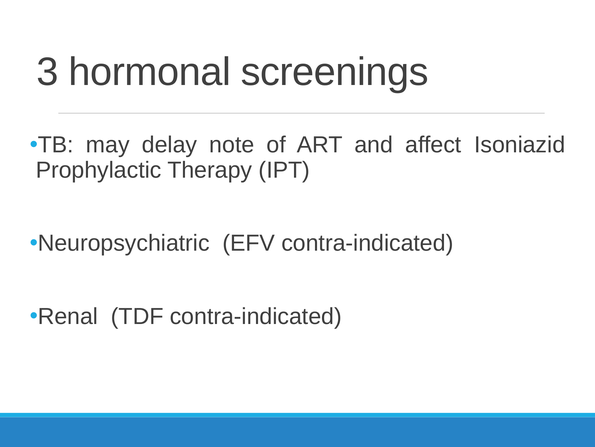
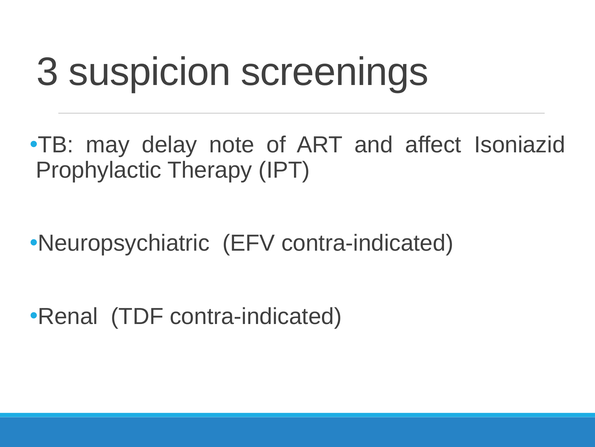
hormonal: hormonal -> suspicion (150, 72)
